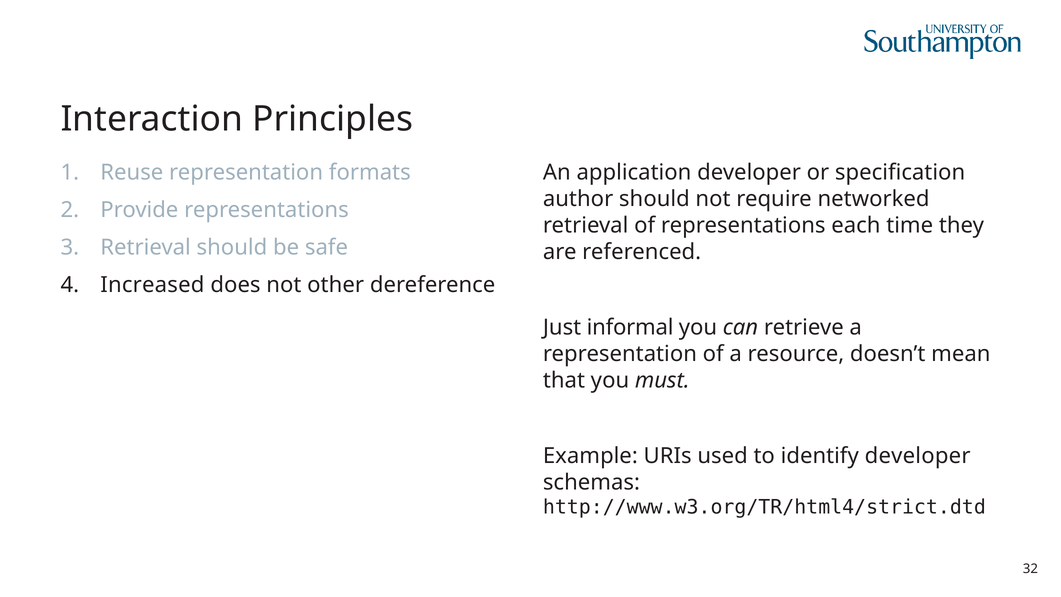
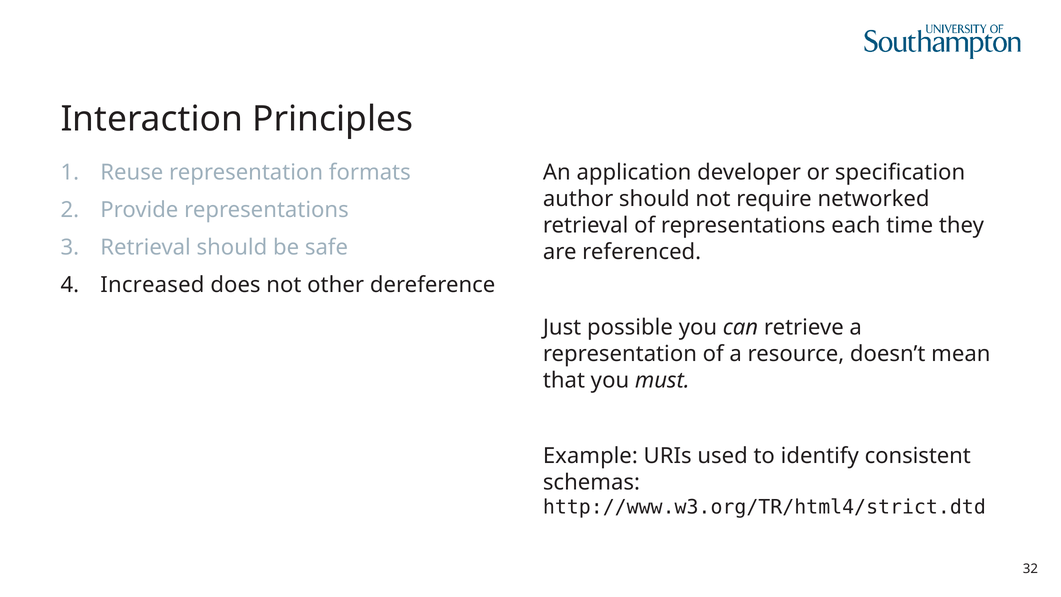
informal: informal -> possible (630, 327)
identify developer: developer -> consistent (918, 456)
